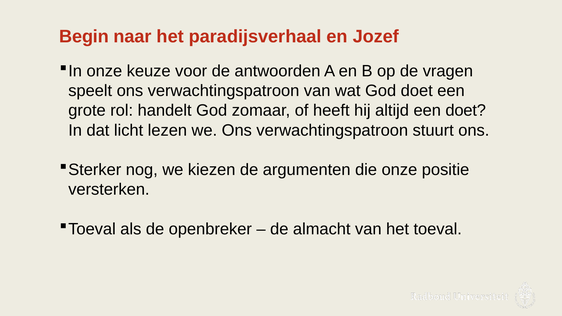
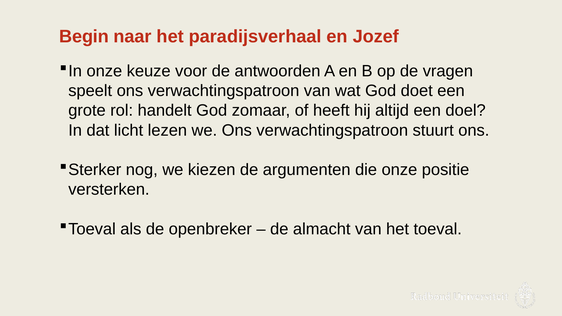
een doet: doet -> doel (466, 111)
